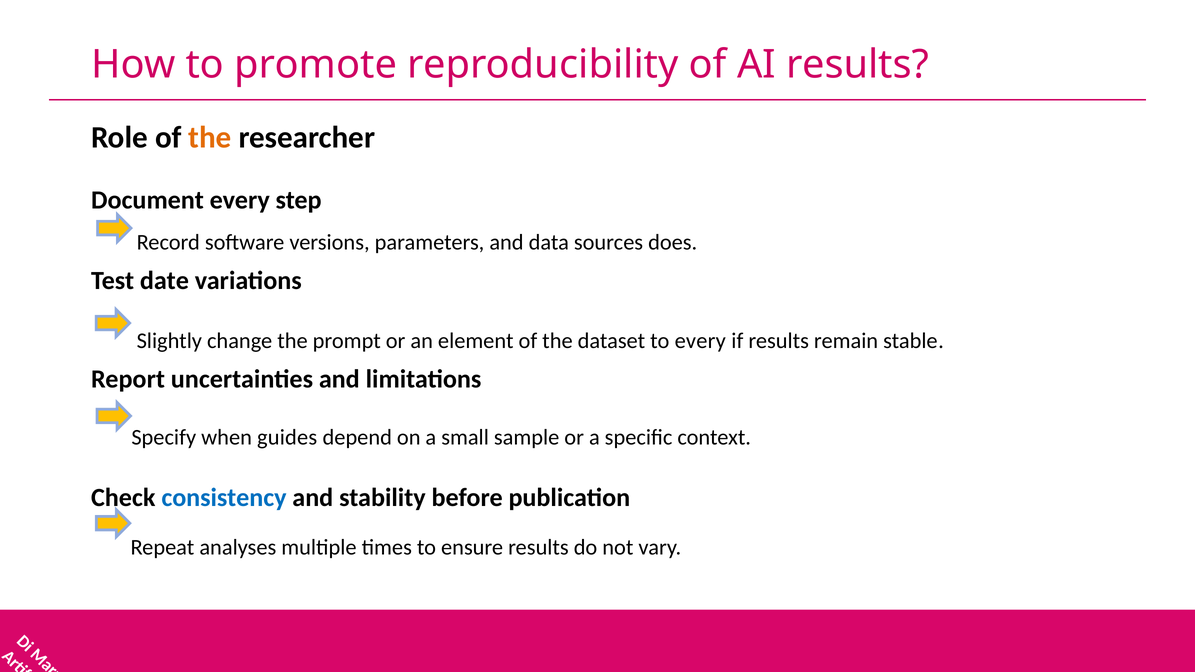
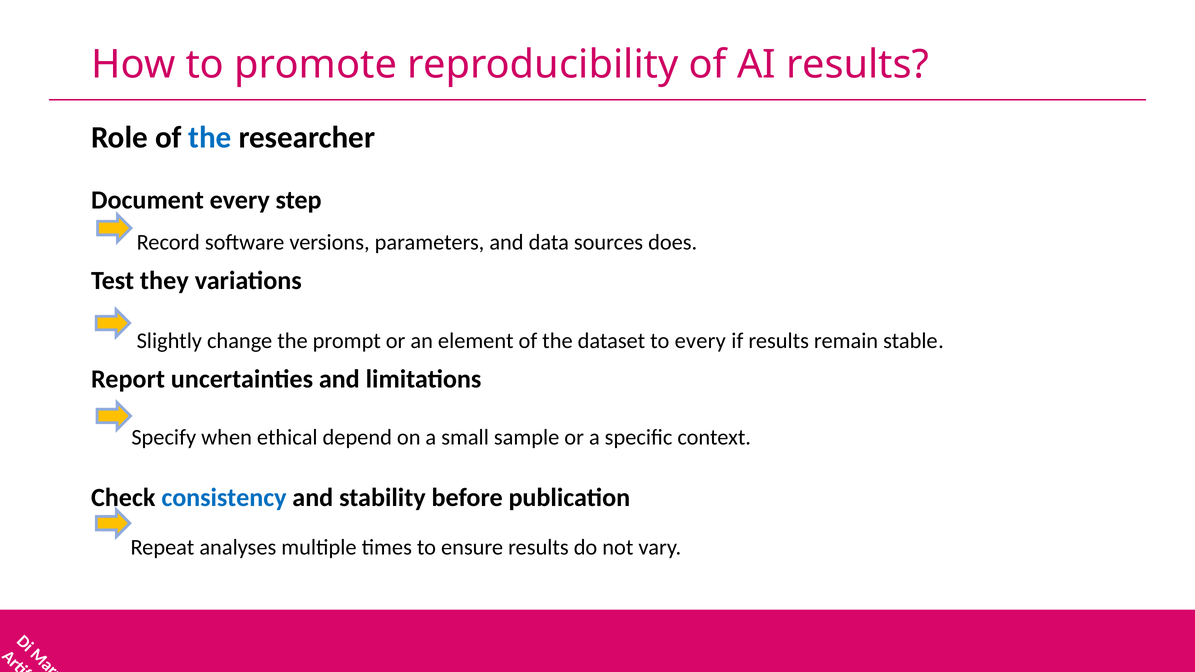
the colour: orange -> blue (210, 137)
date: date -> they (164, 281)
guides: guides -> ethical (287, 437)
